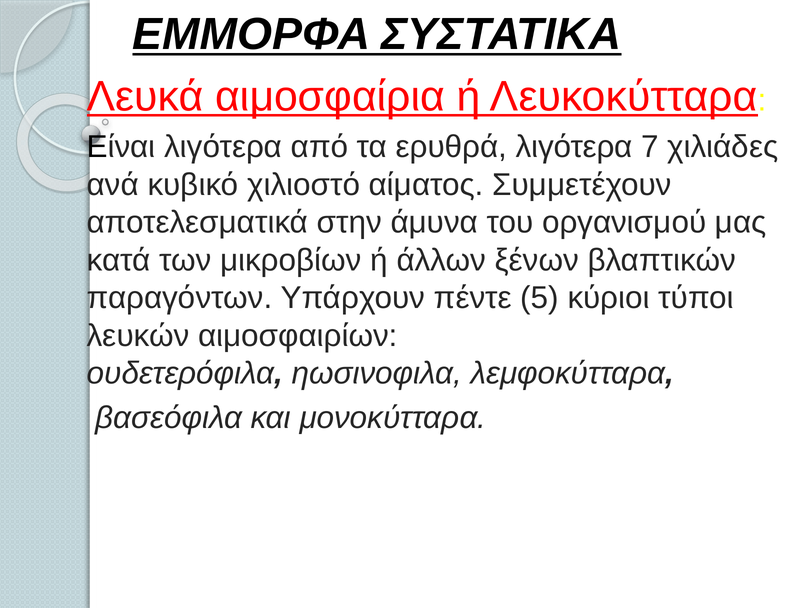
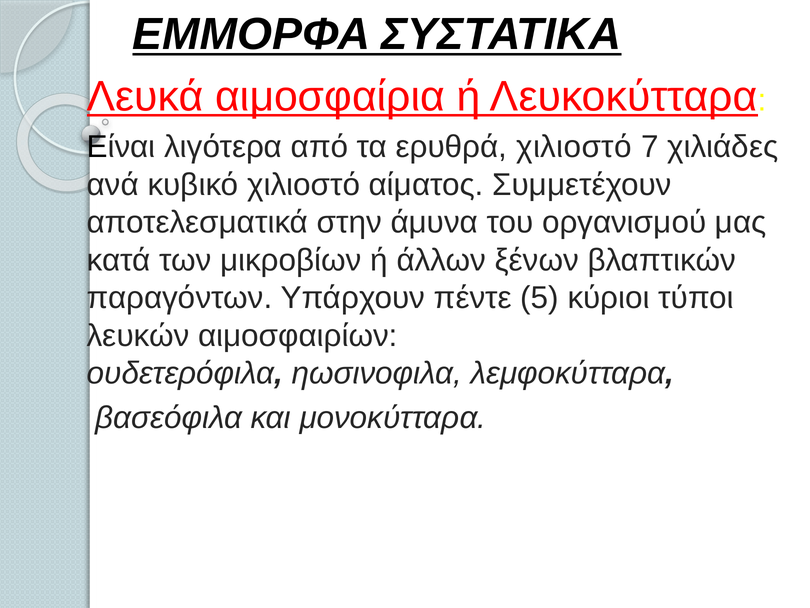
ερυθρά λιγότερα: λιγότερα -> χιλιοστό (574, 147)
